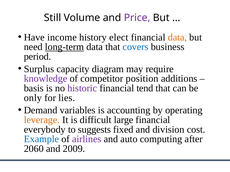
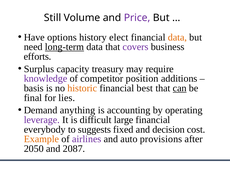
income: income -> options (62, 37)
covers colour: blue -> purple (136, 47)
period: period -> efforts (37, 57)
diagram: diagram -> treasury (108, 69)
historic colour: purple -> orange (82, 88)
tend: tend -> best (145, 88)
can underline: none -> present (180, 88)
only: only -> final (33, 98)
variables: variables -> anything (78, 111)
leverage colour: orange -> purple (42, 120)
division: division -> decision (169, 130)
Example colour: blue -> orange (41, 139)
computing: computing -> provisions (161, 139)
2060: 2060 -> 2050 (34, 149)
2009: 2009 -> 2087 (74, 149)
